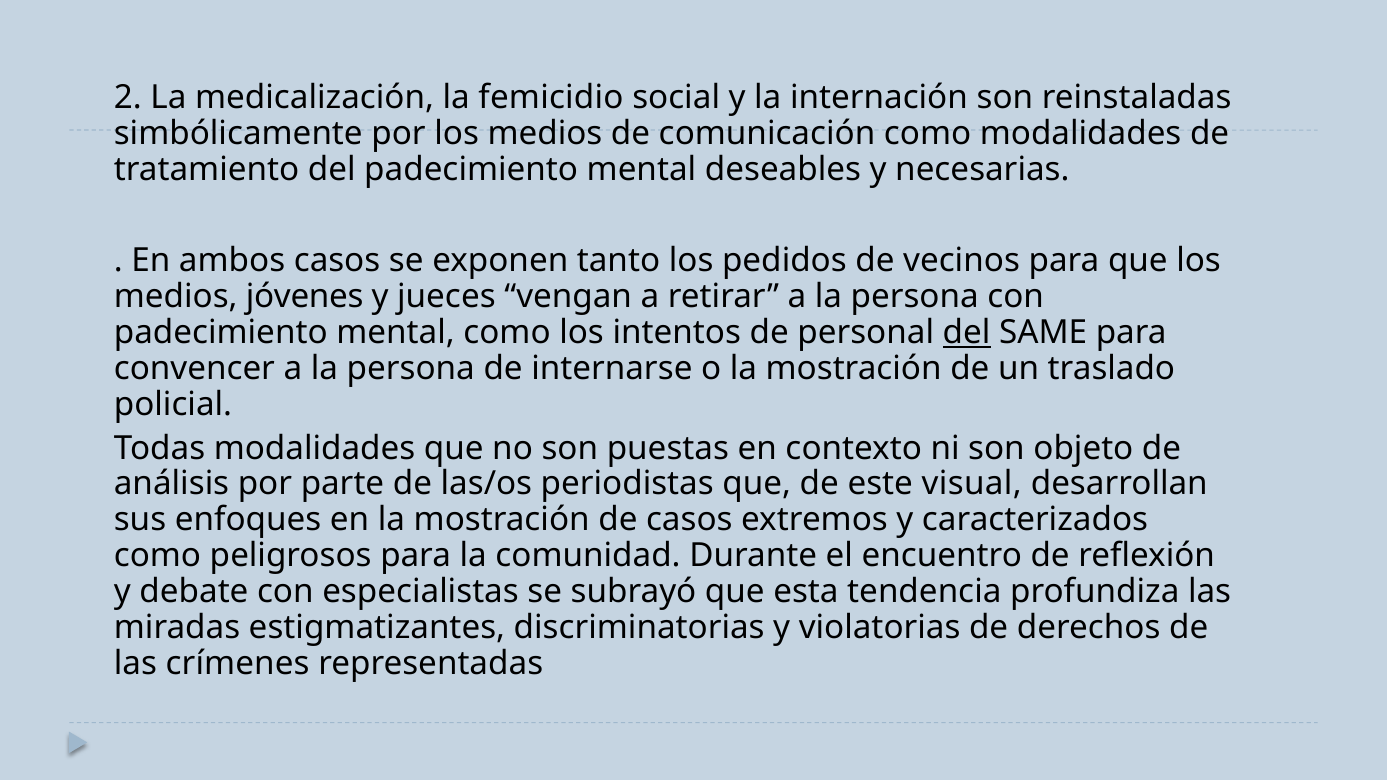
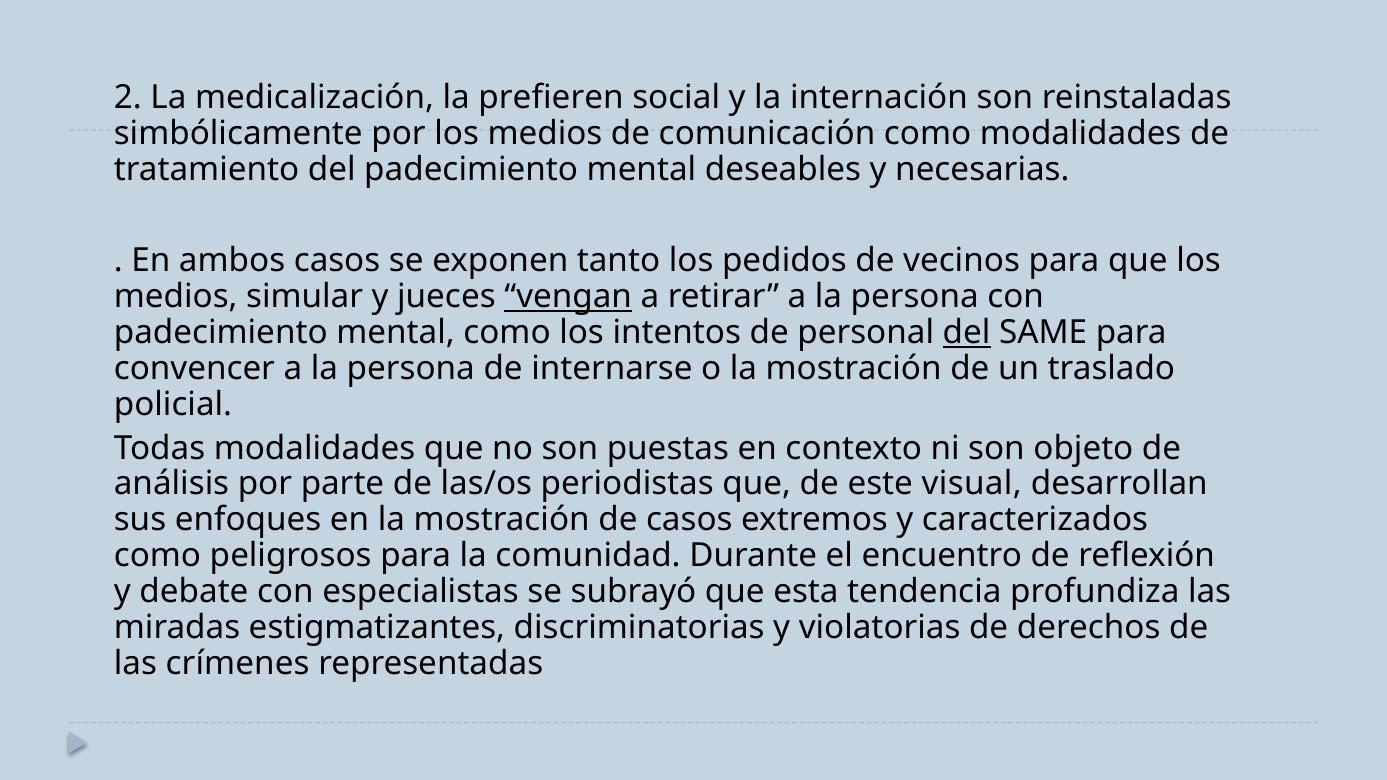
femicidio: femicidio -> prefieren (551, 98)
jóvenes: jóvenes -> simular (305, 297)
vengan underline: none -> present (568, 297)
